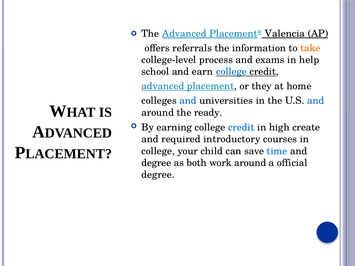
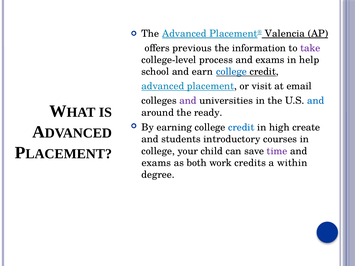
referrals: referrals -> previous (192, 48)
take colour: orange -> purple (310, 48)
they: they -> visit (262, 86)
home: home -> email (299, 86)
and colour: blue -> purple (188, 101)
required: required -> students (181, 139)
time colour: blue -> purple (277, 151)
degree: degree -> exams (156, 163)
work around: around -> credits (250, 163)
official: official -> within (292, 163)
